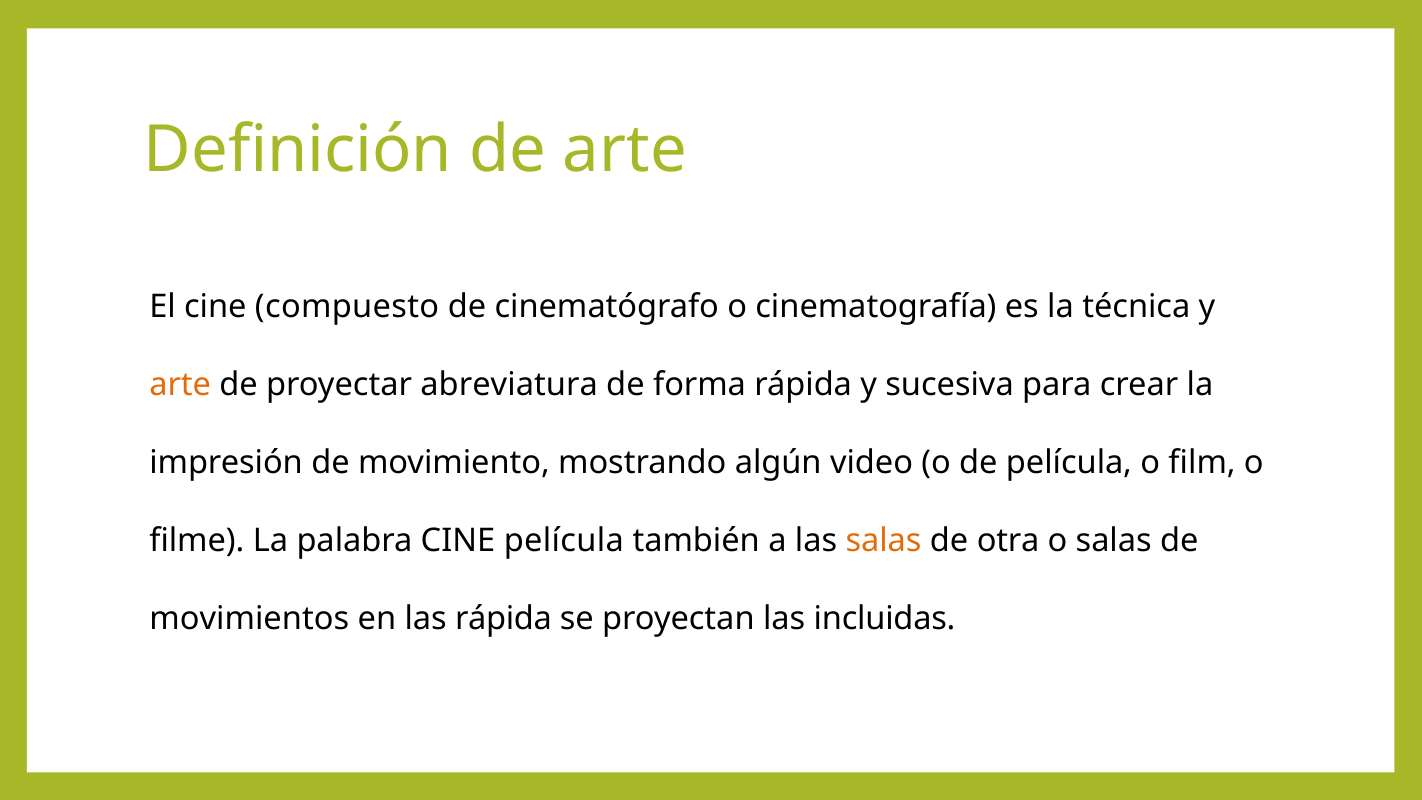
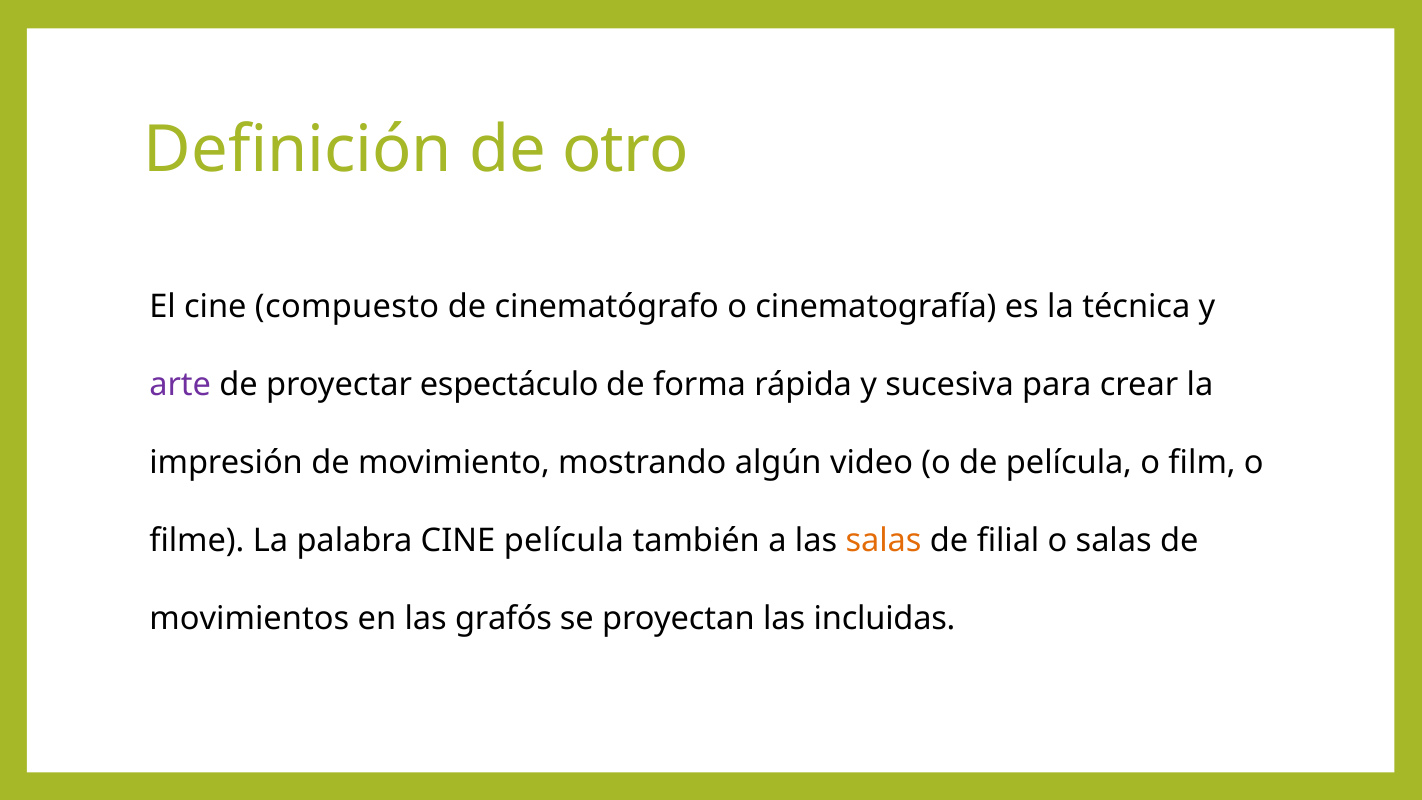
de arte: arte -> otro (626, 150)
arte colour: orange -> purple (180, 384)
abreviatura: abreviatura -> espectáculo (509, 384)
otra: otra -> filial (1008, 541)
las rápida: rápida -> grafós (504, 619)
